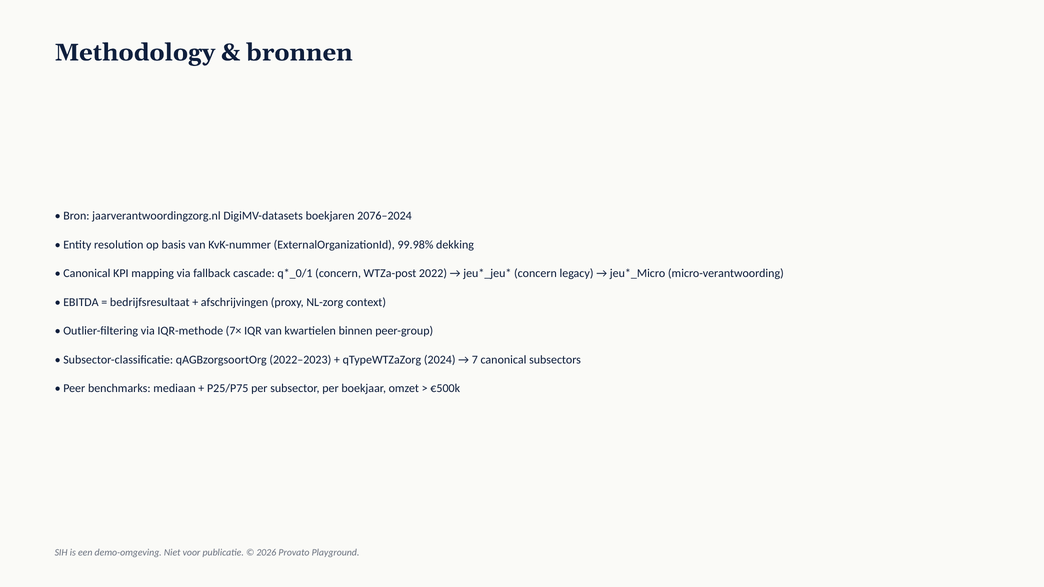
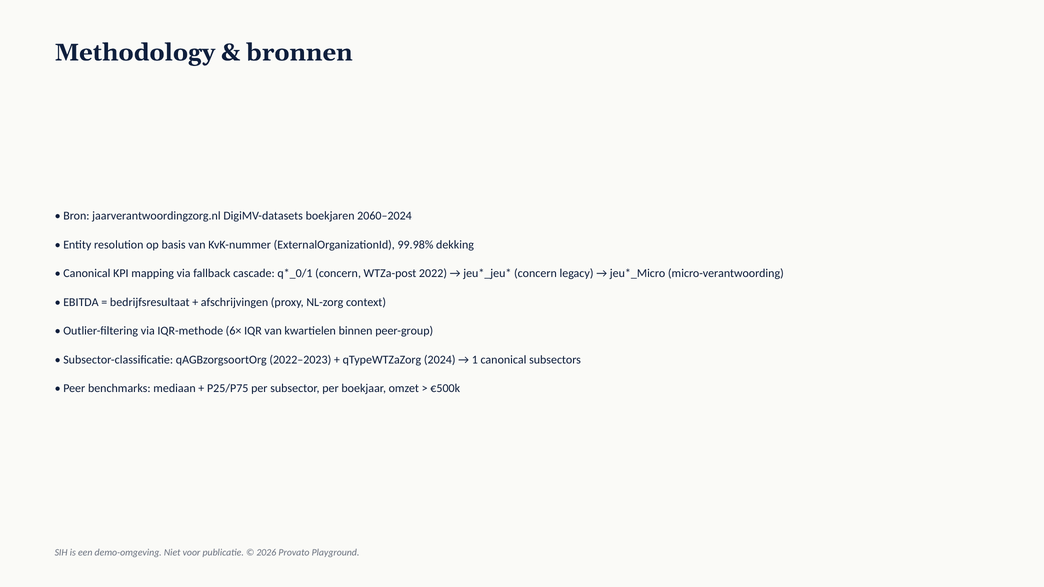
2076–2024: 2076–2024 -> 2060–2024 (385, 216)
7×: 7× -> 6× (234, 331)
7: 7 -> 1 (475, 360)
